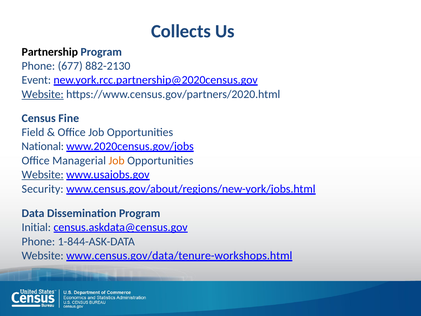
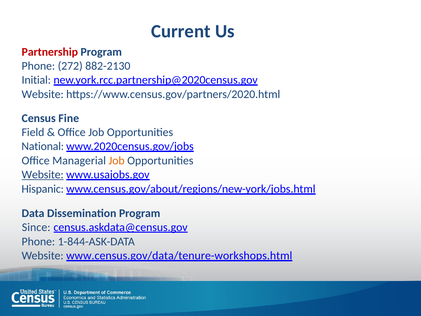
Collects: Collects -> Current (181, 31)
Partnership colour: black -> red (50, 52)
677: 677 -> 272 (70, 66)
Event: Event -> Initial (36, 80)
Website underline: present -> none (43, 94)
Security: Security -> Hispanic (43, 189)
Initial: Initial -> Since (36, 227)
